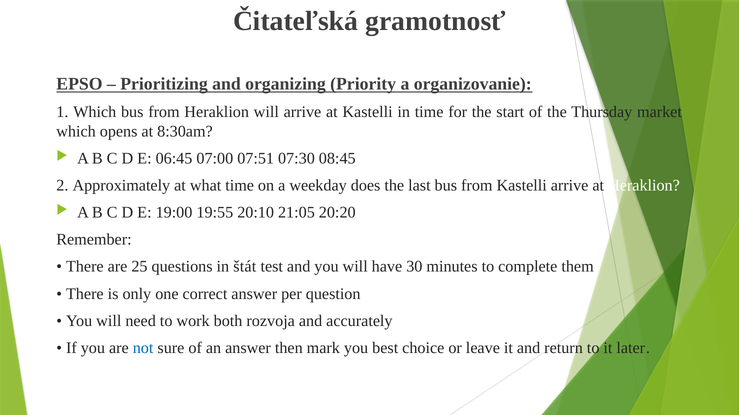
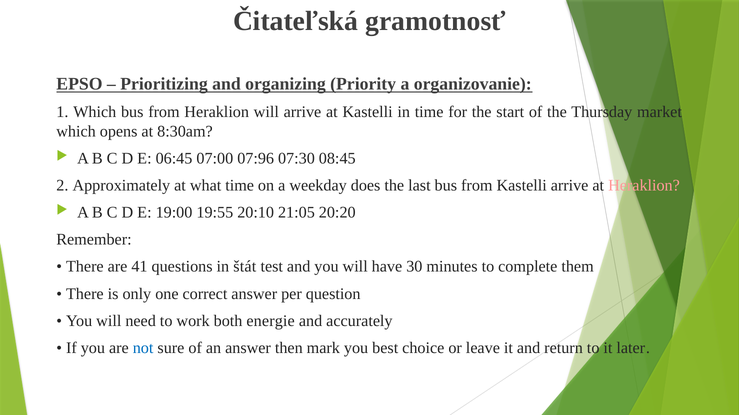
07:51: 07:51 -> 07:96 (256, 159)
Heraklion colour: white -> pink (644, 186)
25: 25 -> 41 (140, 267)
rozvoja: rozvoja -> energie (271, 321)
